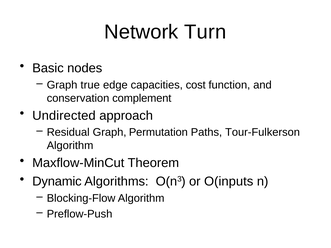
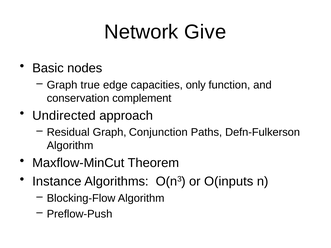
Turn: Turn -> Give (205, 32)
cost: cost -> only (196, 85)
Permutation: Permutation -> Conjunction (158, 132)
Tour-Fulkerson: Tour-Fulkerson -> Defn-Fulkerson (263, 132)
Dynamic: Dynamic -> Instance (57, 182)
